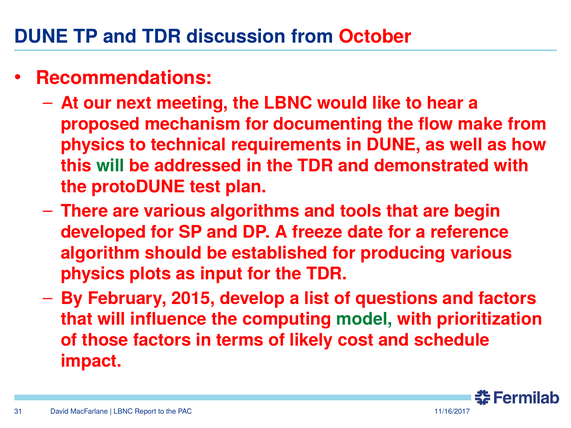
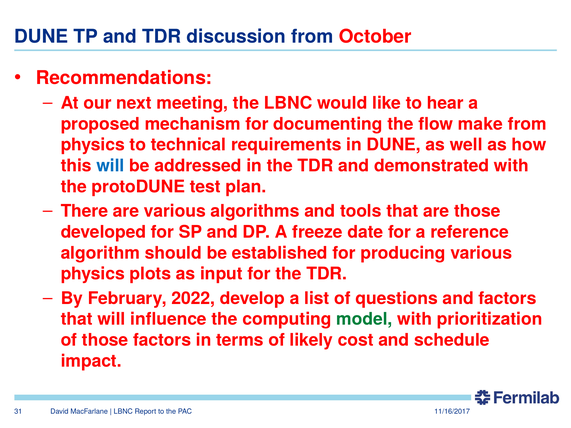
will colour: green -> blue (110, 166)
are begin: begin -> those (477, 211)
2015: 2015 -> 2022 (193, 298)
